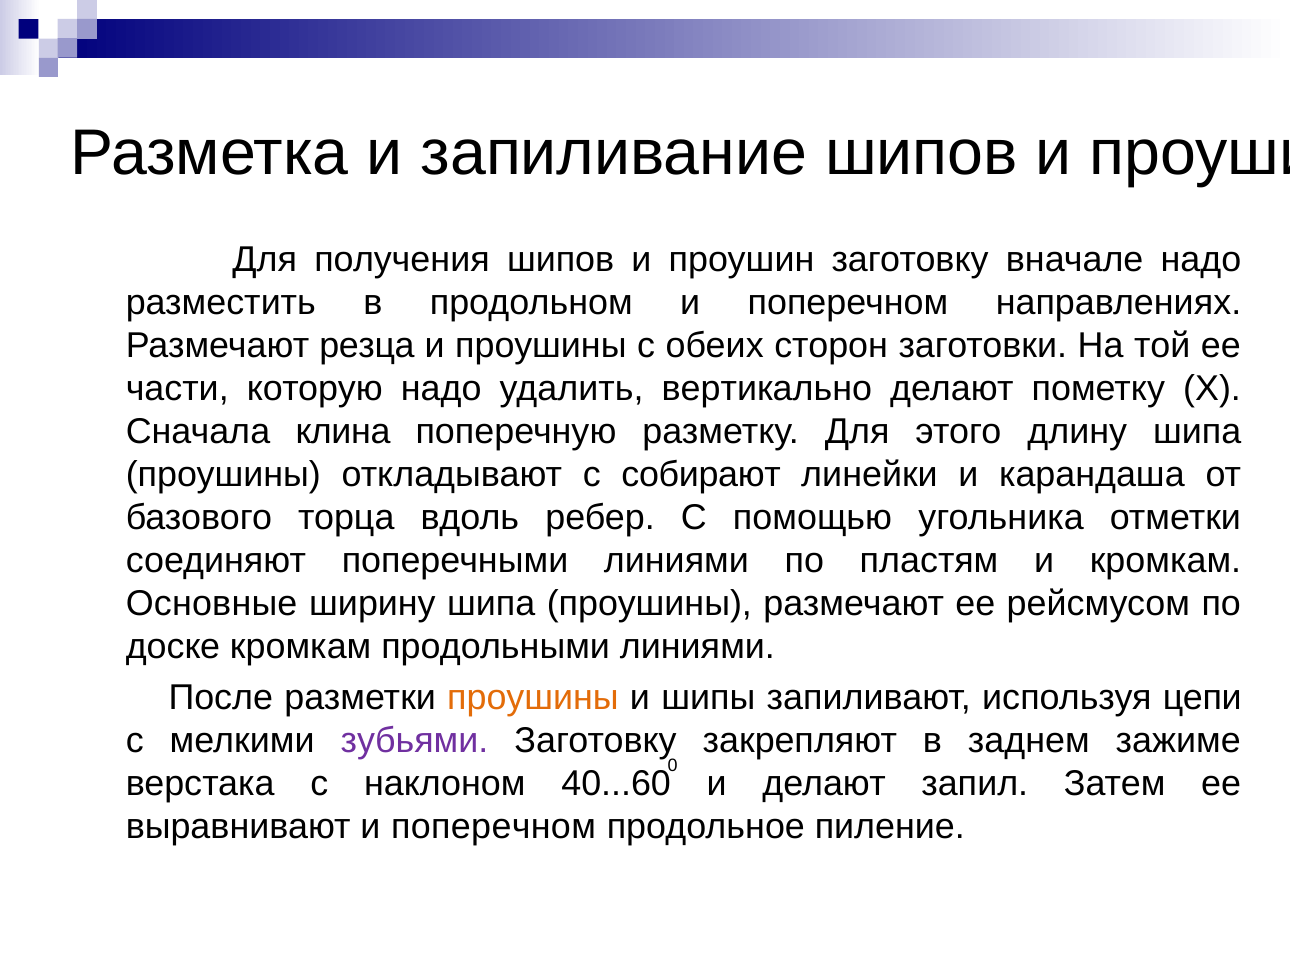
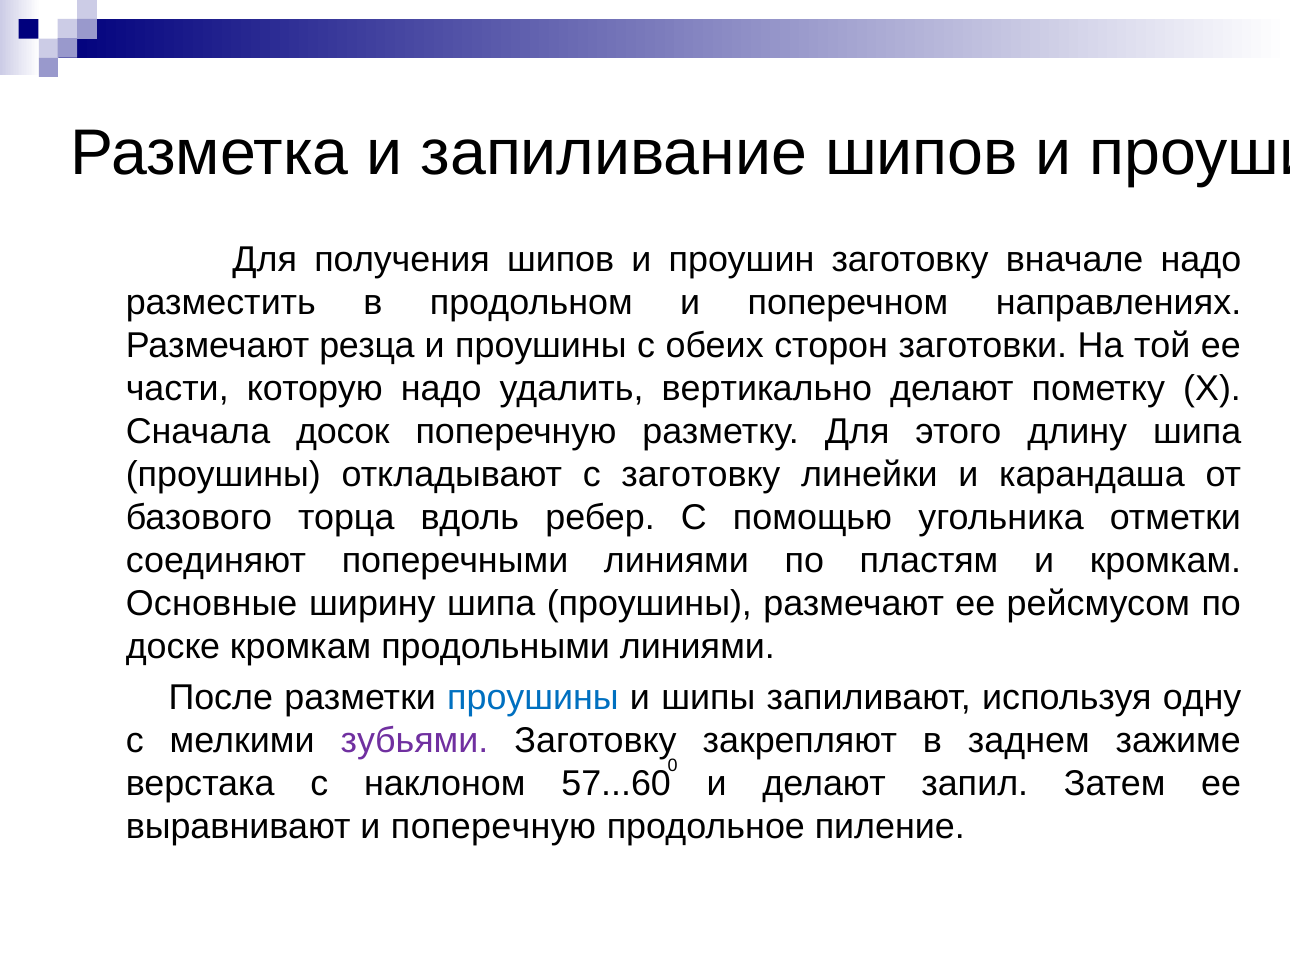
клина: клина -> досок (343, 432)
с собирают: собирают -> заготовку (701, 475)
проушины colour: orange -> blue (533, 698)
цепи: цепи -> одну (1202, 698)
40...60: 40...60 -> 57...60 (616, 784)
выравнивают и поперечном: поперечном -> поперечную (494, 827)
